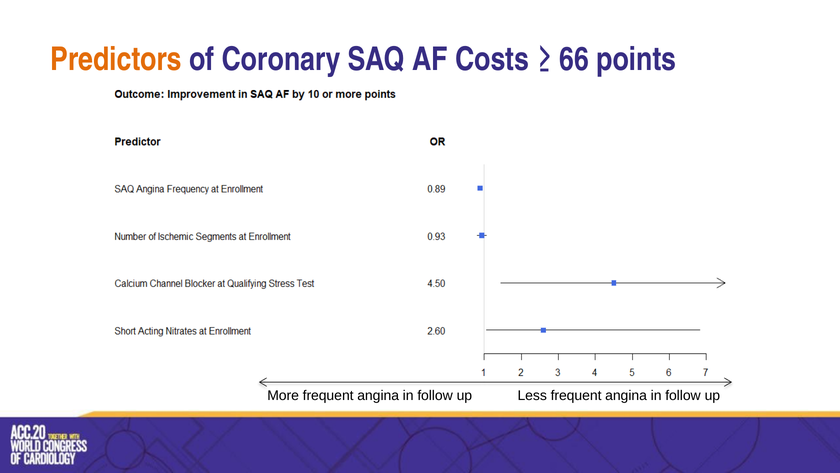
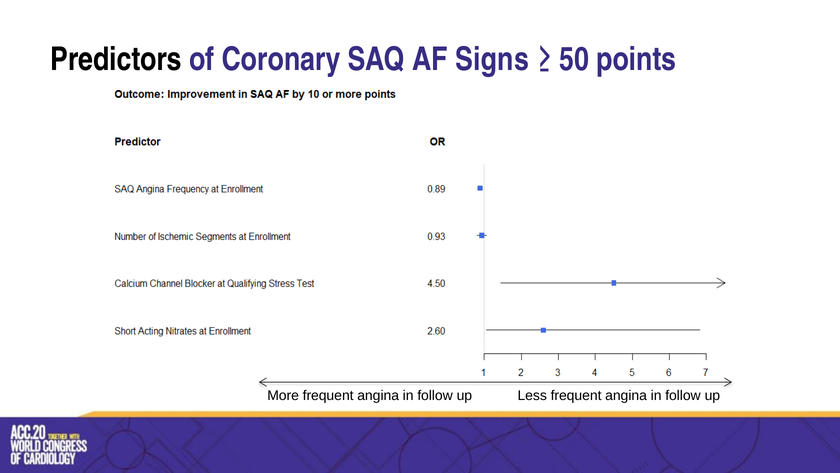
Predictors colour: orange -> black (116, 59)
Costs: Costs -> Signs (492, 59)
66: 66 -> 50 (574, 59)
